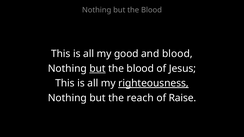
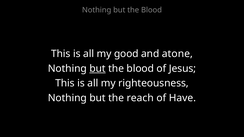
and blood: blood -> atone (177, 54)
righteousness underline: present -> none (153, 83)
Raise: Raise -> Have (182, 98)
